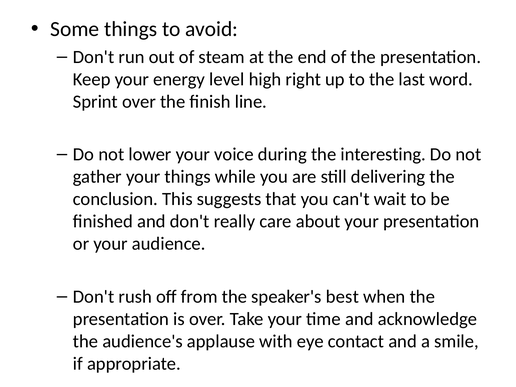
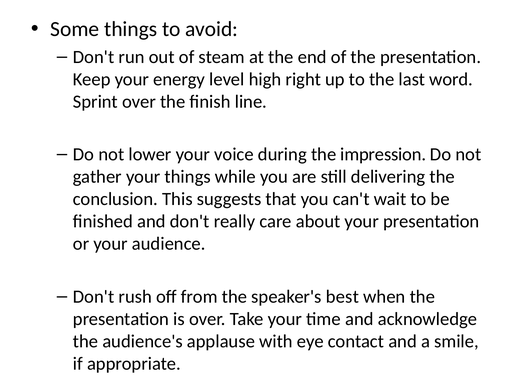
interesting: interesting -> impression (383, 154)
